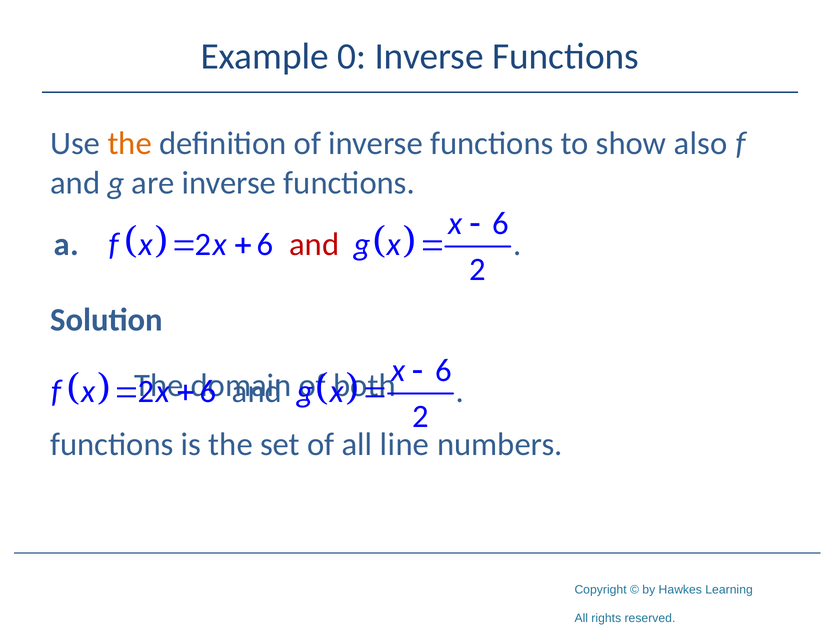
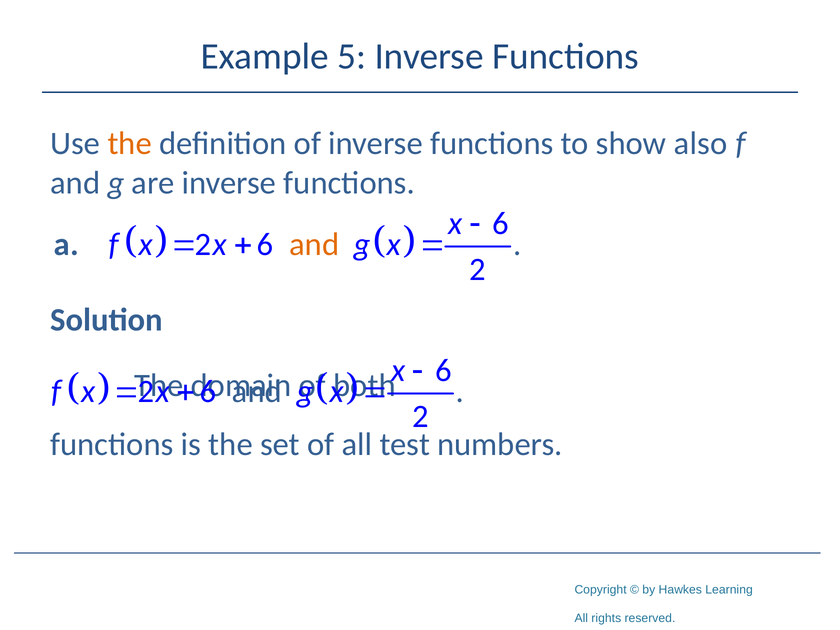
0: 0 -> 5 (352, 56)
and colour: red -> orange (314, 244)
line: line -> test (405, 444)
